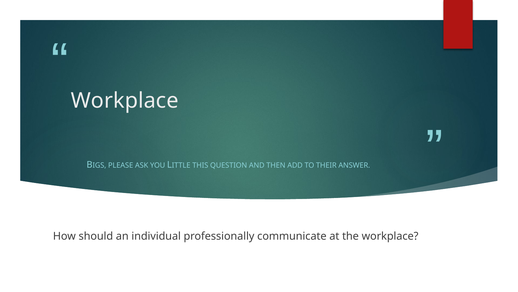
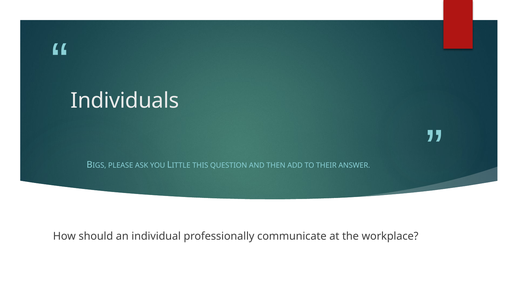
Workplace: Workplace -> Individuals (125, 100)
